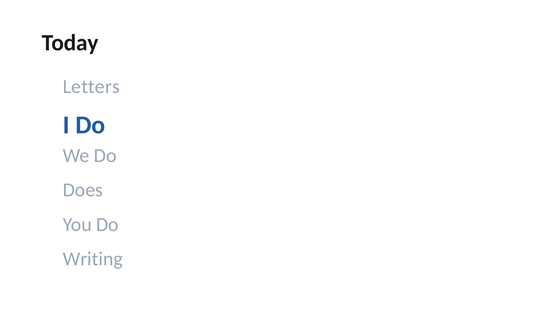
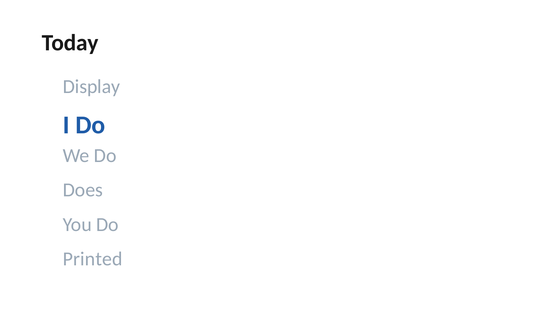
Letters: Letters -> Display (91, 87)
Writing: Writing -> Printed (93, 258)
